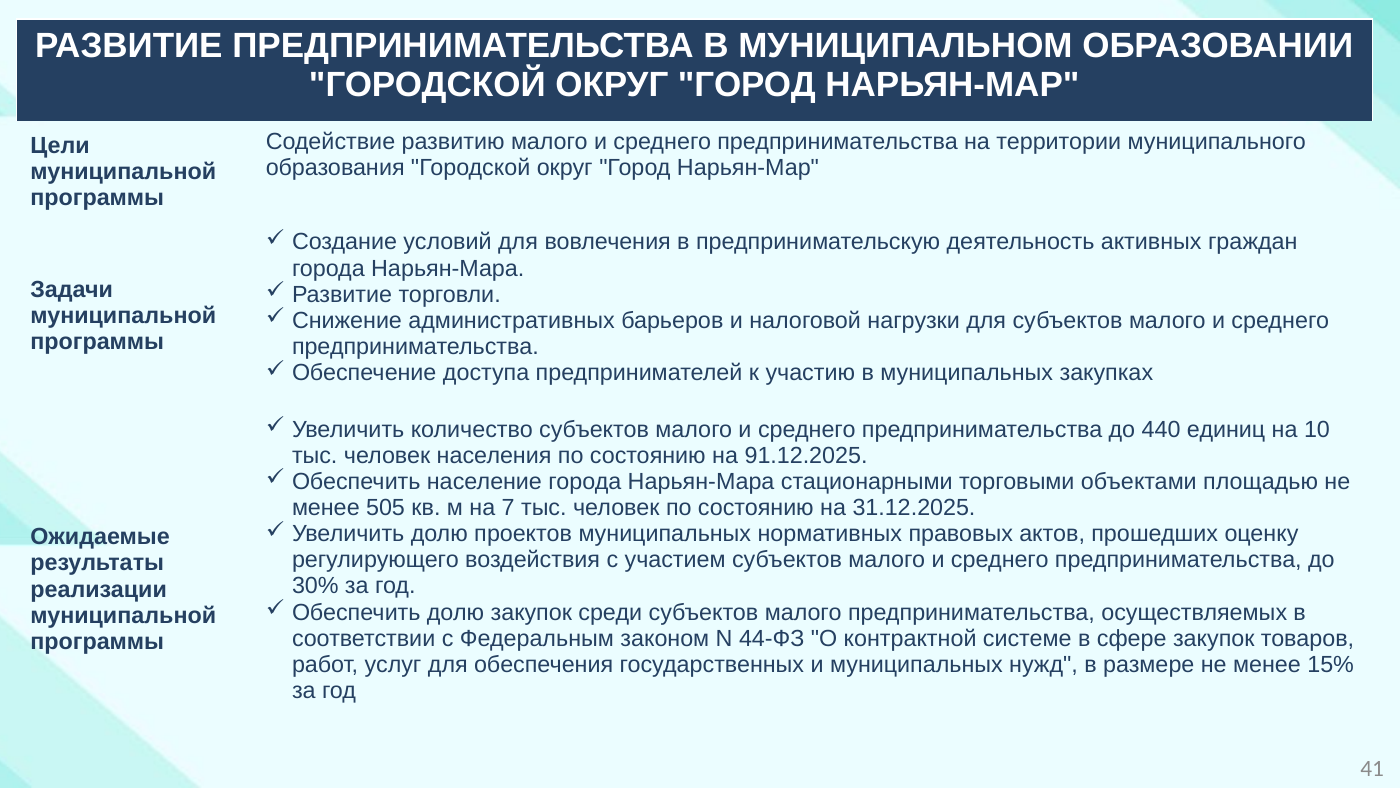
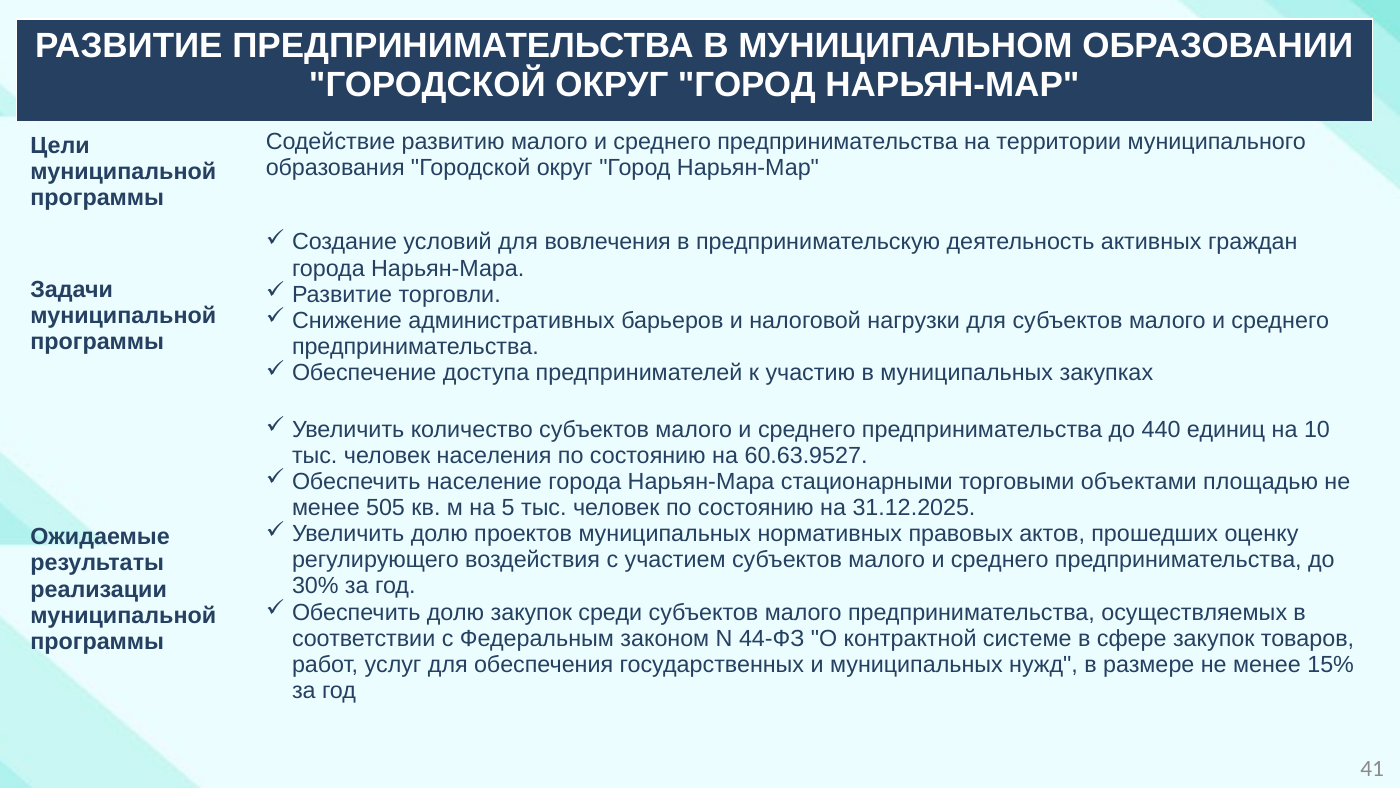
91.12.2025: 91.12.2025 -> 60.63.9527 (806, 455)
7: 7 -> 5 (508, 508)
